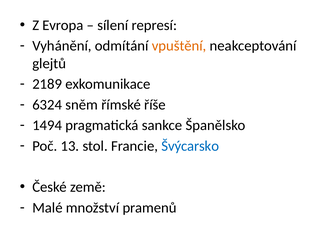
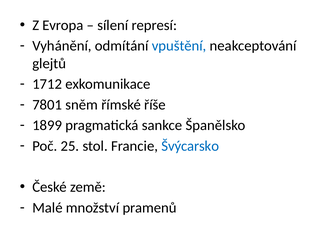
vpuštění colour: orange -> blue (179, 46)
2189: 2189 -> 1712 (47, 84)
6324: 6324 -> 7801 (47, 105)
1494: 1494 -> 1899 (47, 125)
13: 13 -> 25 (70, 146)
